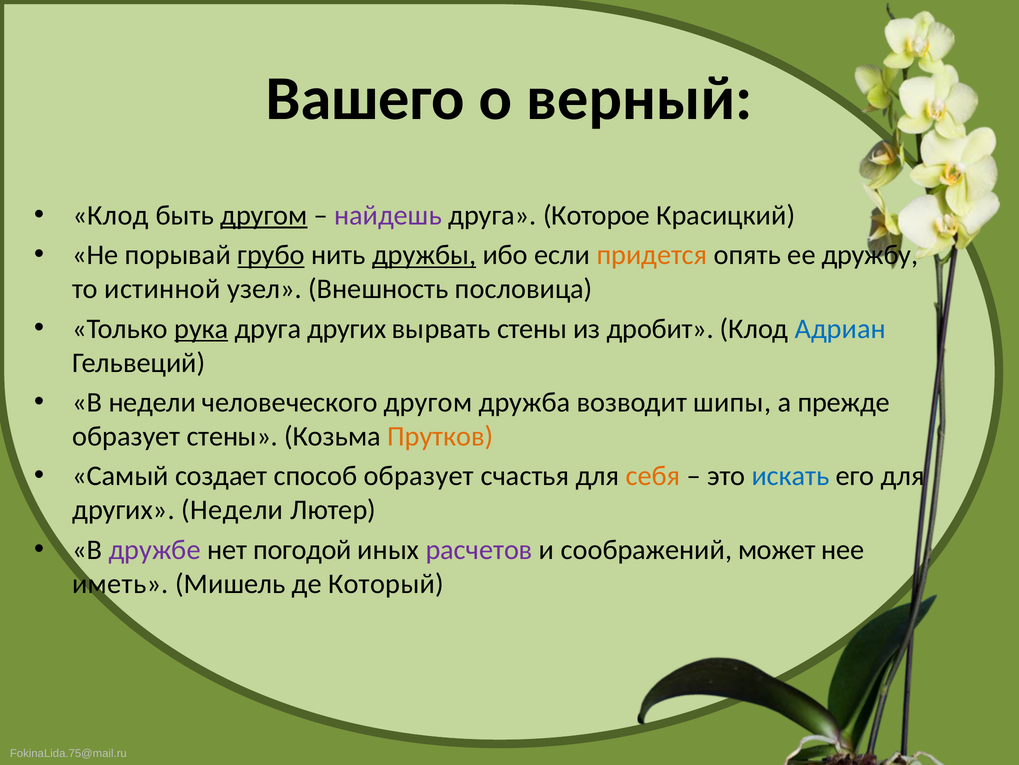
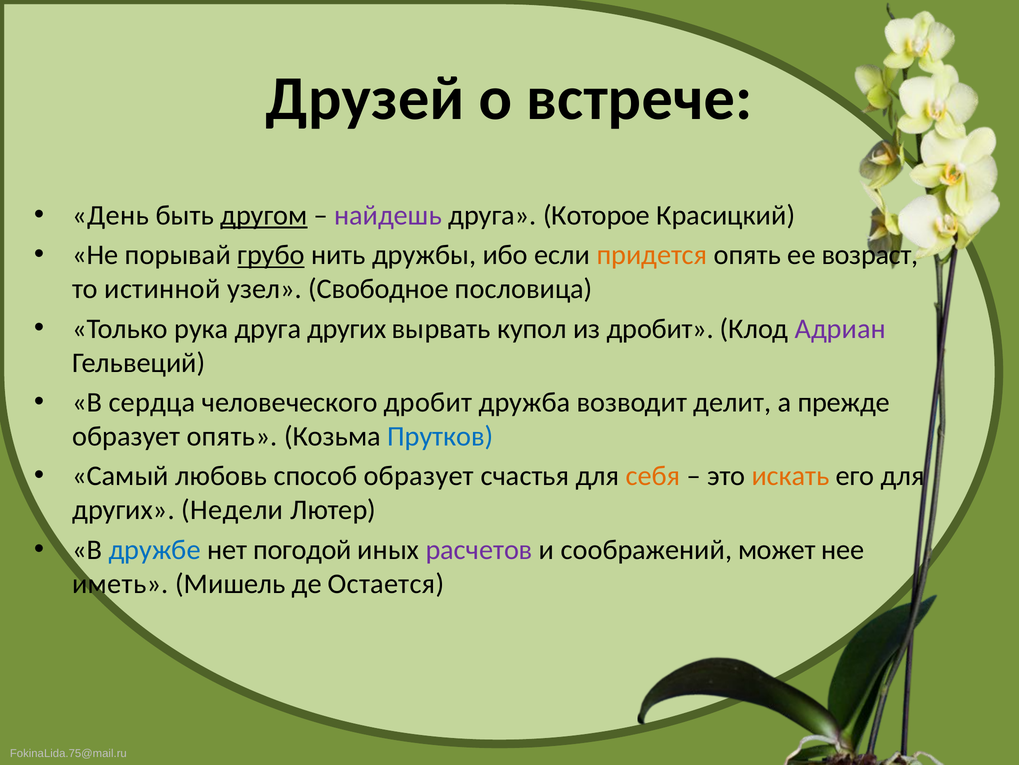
Вашего: Вашего -> Друзей (365, 99)
верный: верный -> встрече (639, 99)
Клод: Клод -> День (111, 215)
дружбы underline: present -> none (424, 255)
дружбу: дружбу -> возраст (870, 255)
Внешность: Внешность -> Свободное (379, 289)
рука underline: present -> none (201, 328)
вырвать стены: стены -> купол (532, 328)
Адриан colour: blue -> purple (840, 328)
В недели: недели -> сердца (152, 402)
человеческого другом: другом -> дробит (428, 402)
шипы: шипы -> делит (732, 402)
образует стены: стены -> опять (232, 436)
Прутков colour: orange -> blue (440, 436)
создает: создает -> любовь (221, 476)
искать colour: blue -> orange (791, 476)
дружбе colour: purple -> blue (155, 549)
Который: Который -> Остается (386, 583)
